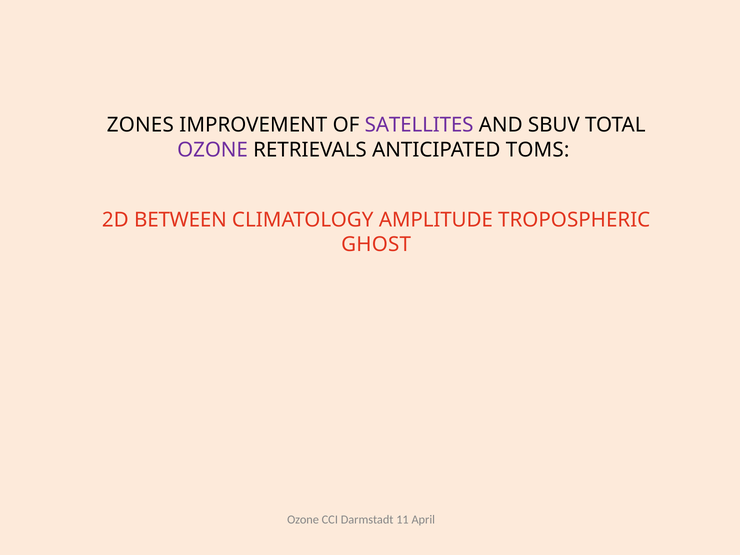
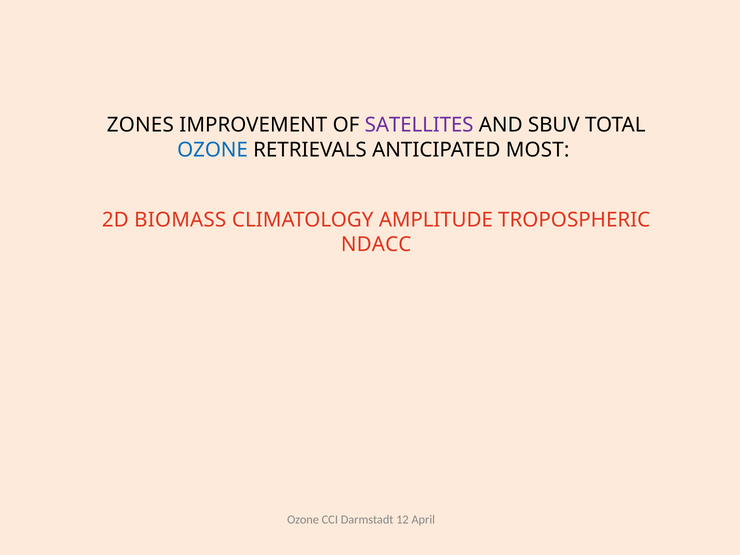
OZONE colour: purple -> blue (213, 150)
TOMS: TOMS -> MOST (538, 150)
BETWEEN: BETWEEN -> BIOMASS (180, 220)
GHOST: GHOST -> NDACC (376, 244)
11: 11 -> 12 (403, 520)
